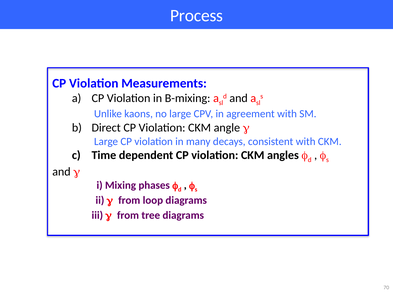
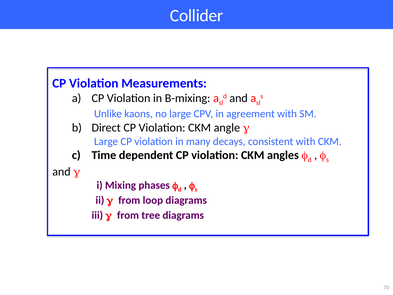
Process: Process -> Collider (197, 16)
